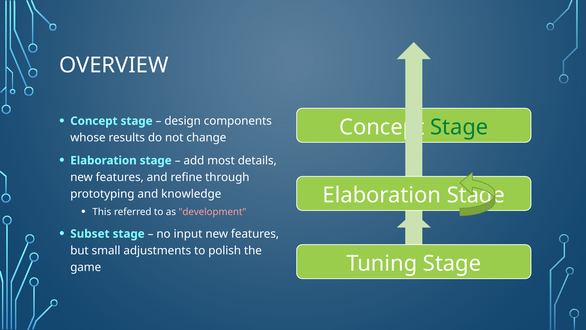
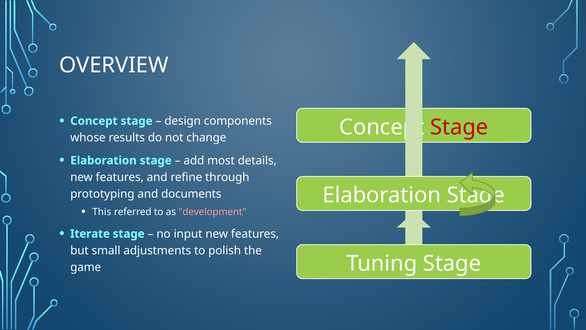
Stage colour: green -> red (459, 127)
knowledge: knowledge -> documents (191, 194)
Subset: Subset -> Iterate (90, 234)
